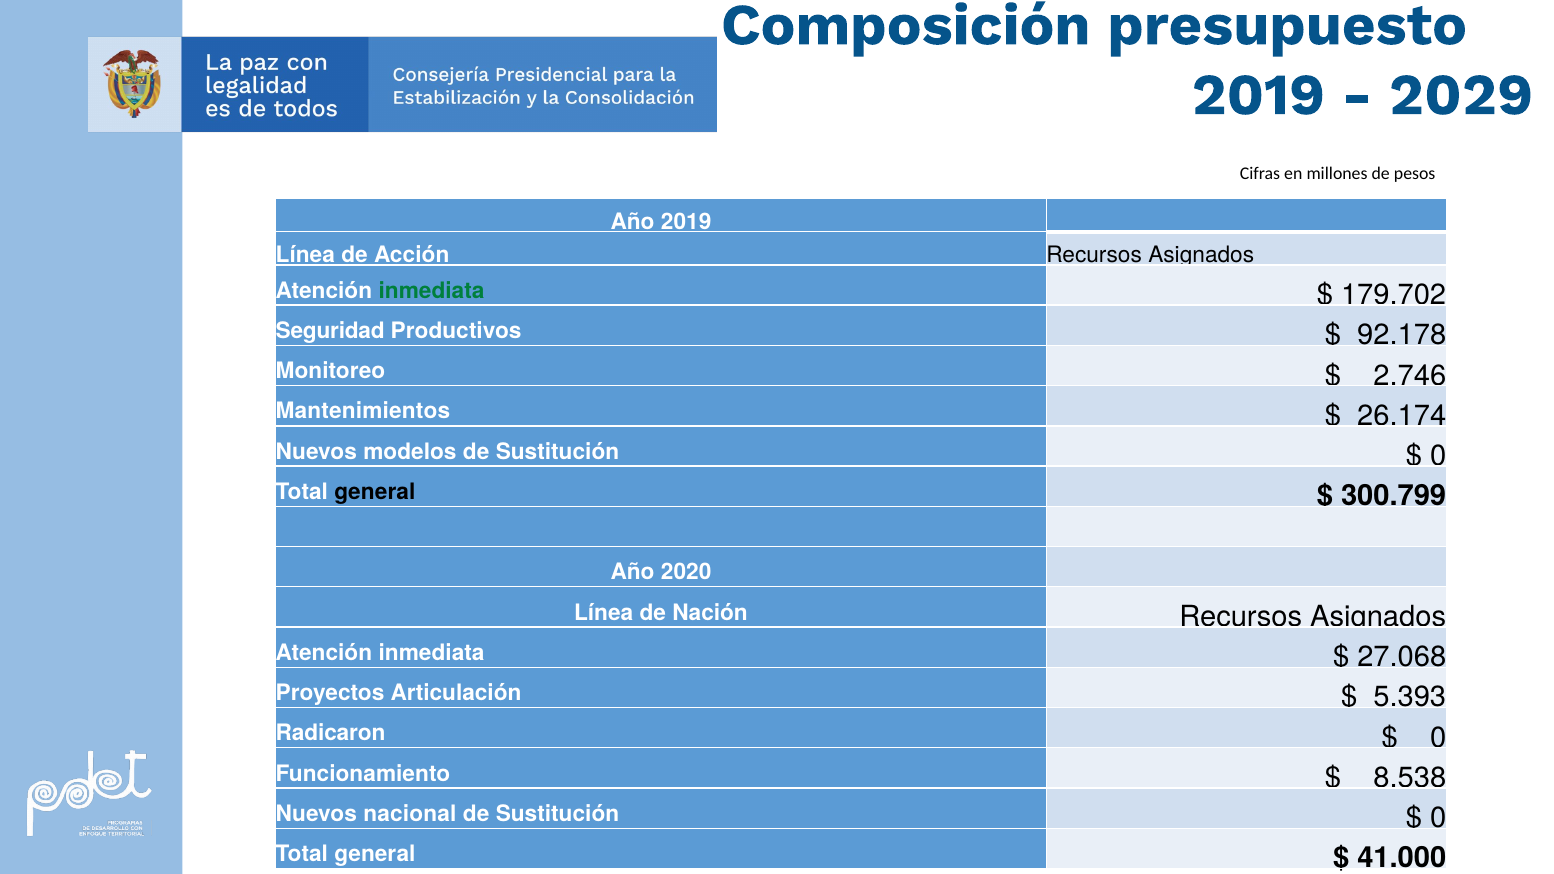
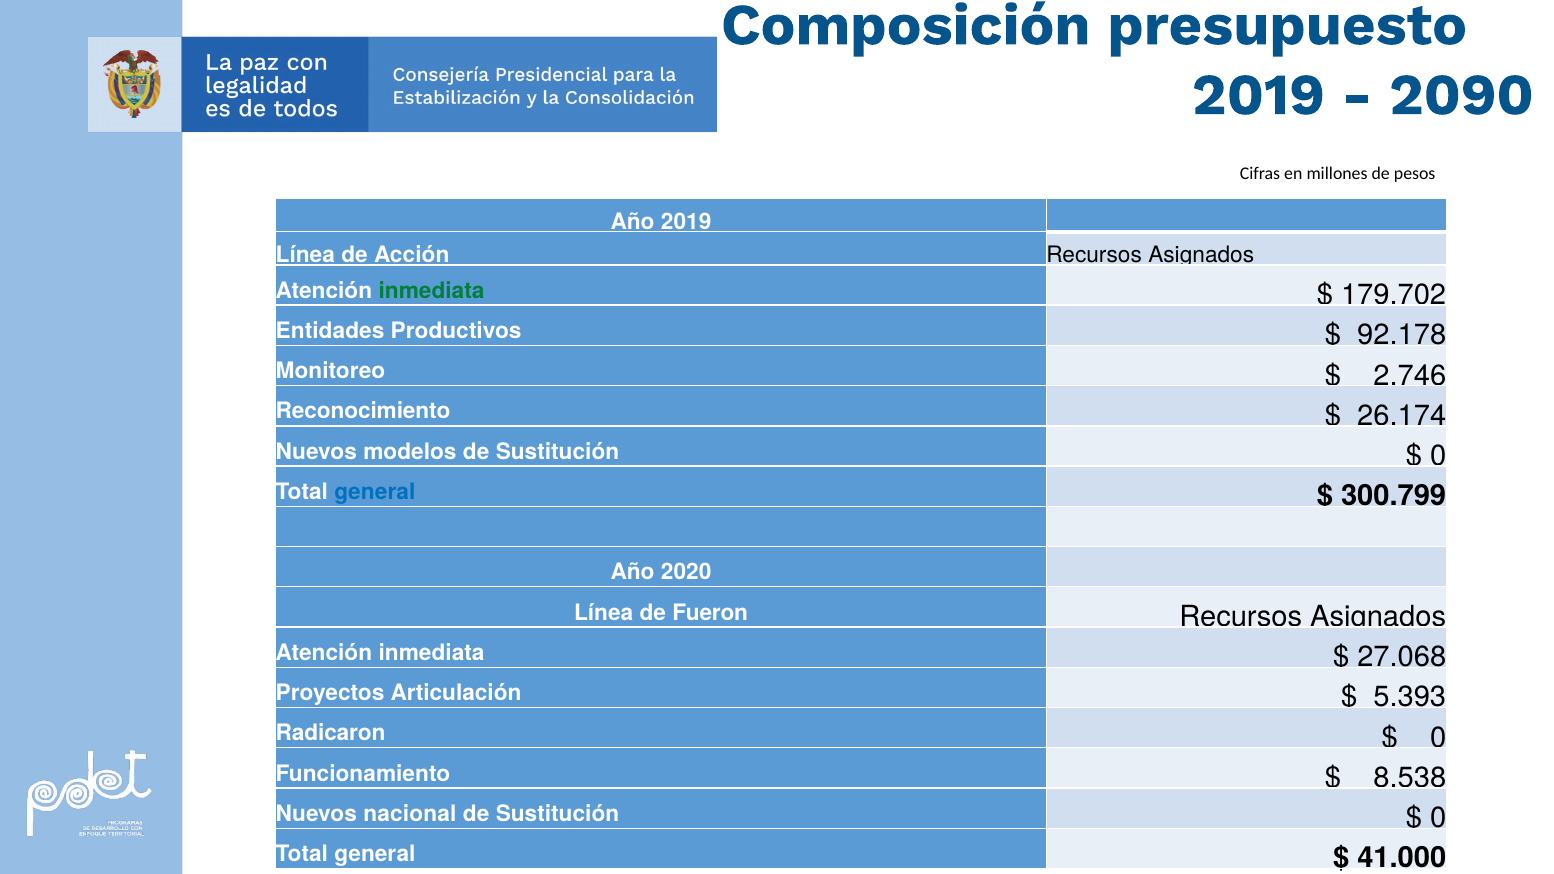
2029: 2029 -> 2090 (1461, 95)
Seguridad: Seguridad -> Entidades (330, 331)
Mantenimientos: Mantenimientos -> Reconocimiento (363, 411)
general colour: black -> blue (375, 492)
Nación: Nación -> Fueron (710, 613)
